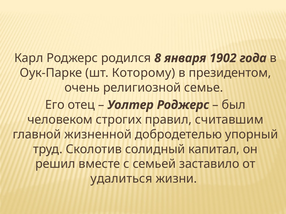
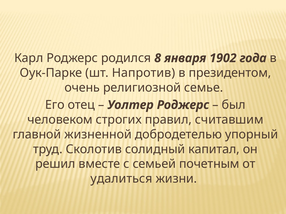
Которому: Которому -> Напротив (143, 73)
заставило: заставило -> почетным (209, 164)
